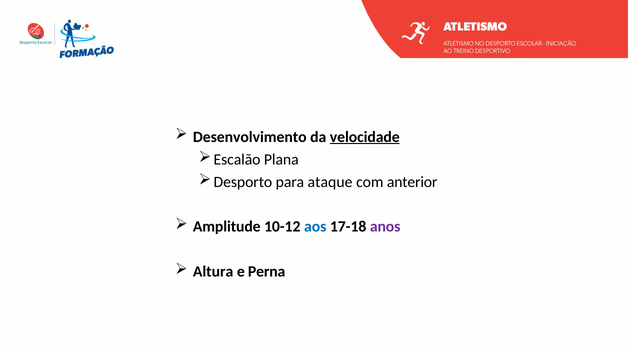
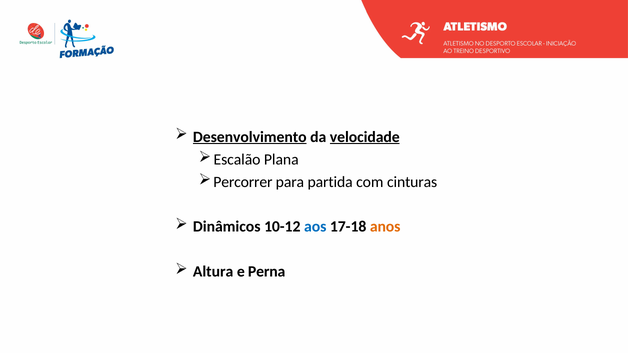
Desenvolvimento underline: none -> present (250, 137)
Desporto: Desporto -> Percorrer (243, 182)
ataque: ataque -> partida (330, 182)
anterior: anterior -> cinturas (412, 182)
Amplitude: Amplitude -> Dinâmicos (227, 227)
anos colour: purple -> orange (385, 227)
